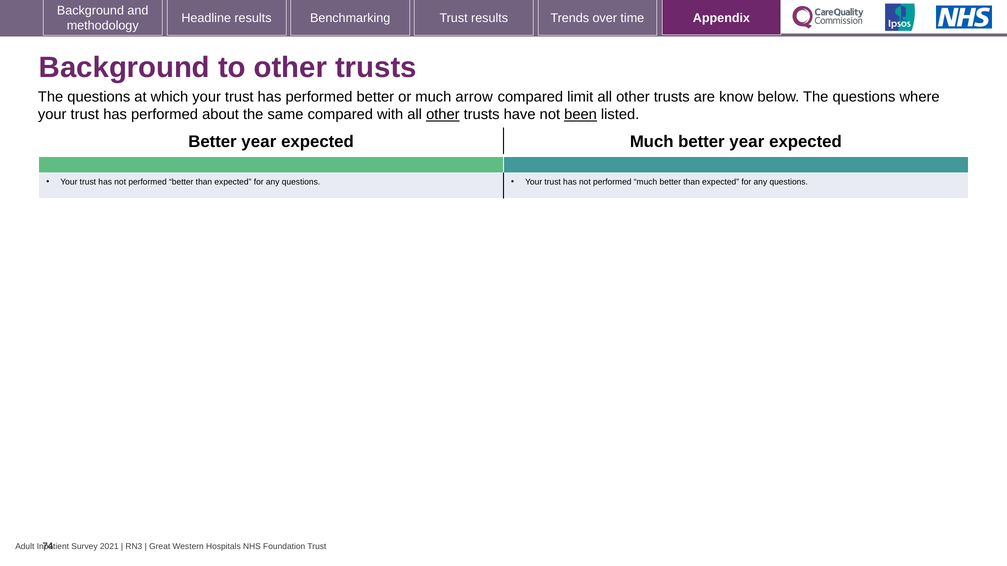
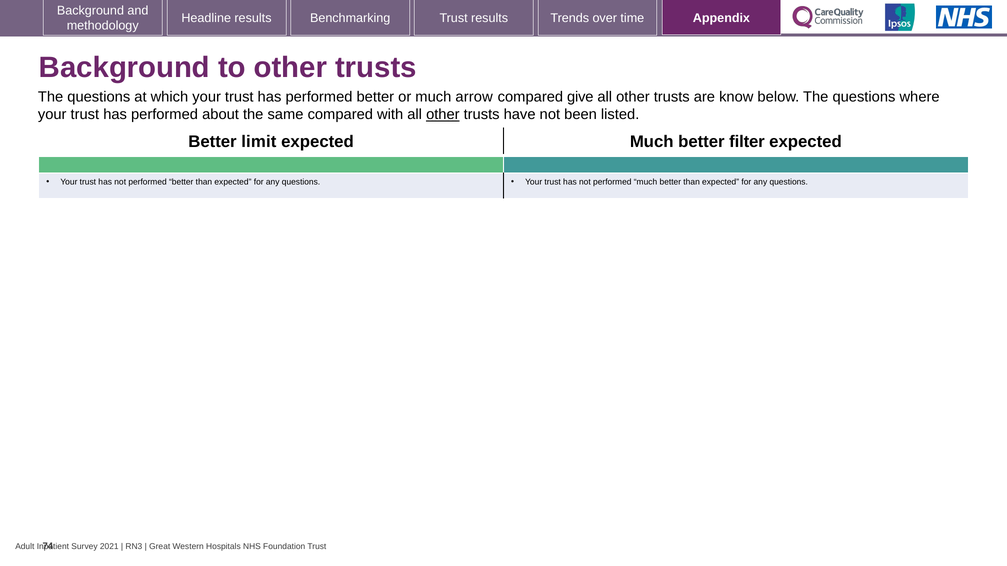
limit: limit -> give (580, 97)
been underline: present -> none (581, 115)
year: year -> limit (259, 142)
Much better year: year -> filter (747, 142)
